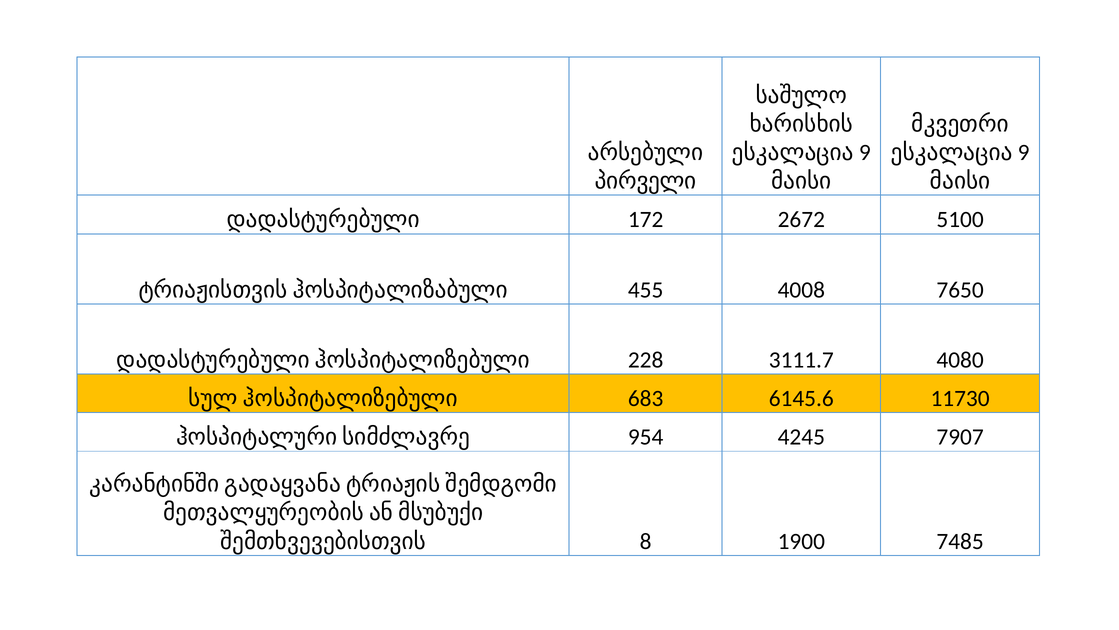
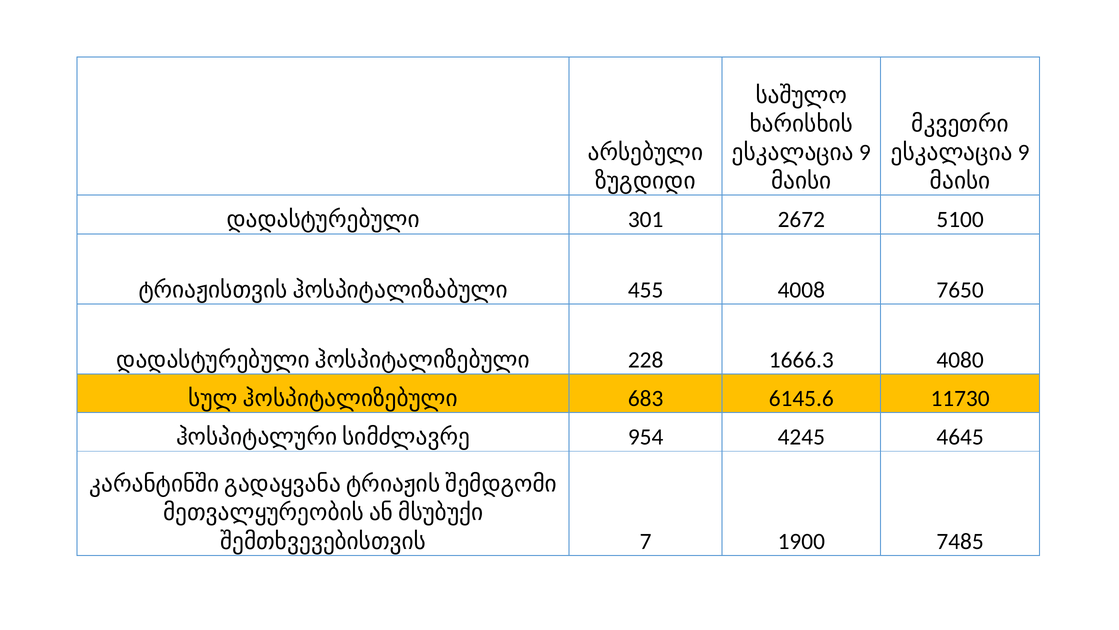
პირველი: პირველი -> ზუგდიდი (645, 181)
172: 172 -> 301 (646, 220)
3111.7: 3111.7 -> 1666.3 (801, 360)
7907: 7907 -> 4645 (960, 437)
8: 8 -> 7 (646, 541)
